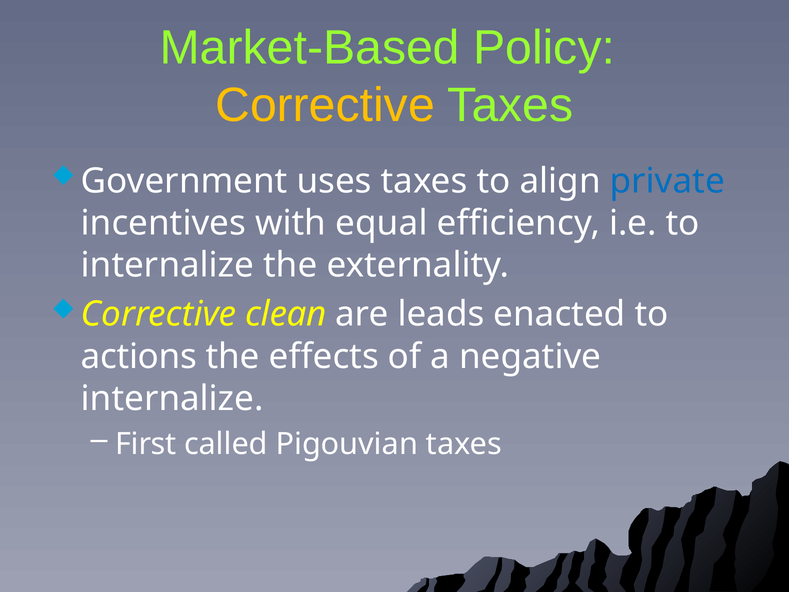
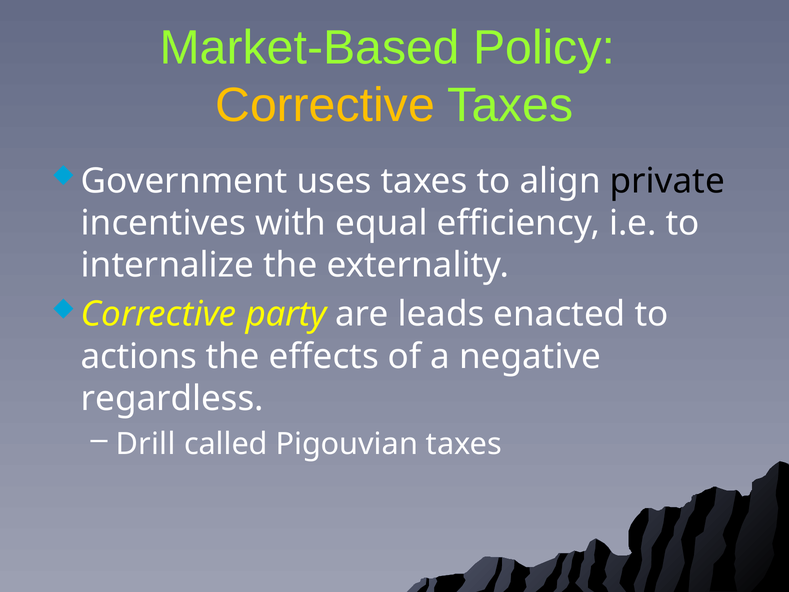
private colour: blue -> black (667, 181)
clean: clean -> party (286, 314)
internalize: internalize -> regardless (172, 398)
First: First -> Drill (146, 444)
